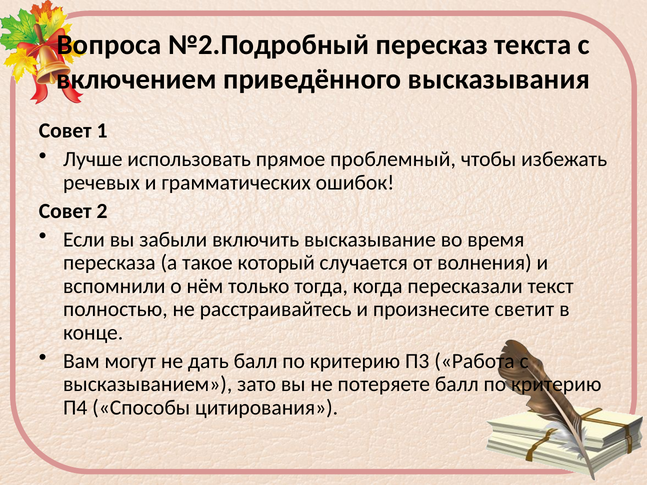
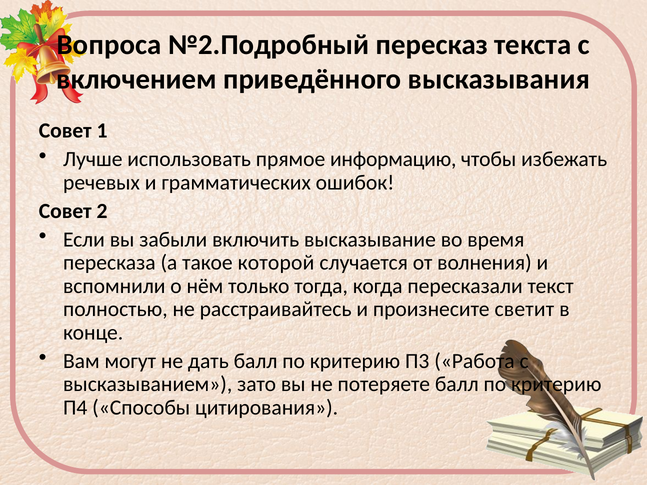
проблемный: проблемный -> информацию (393, 159)
который: который -> которой (276, 263)
